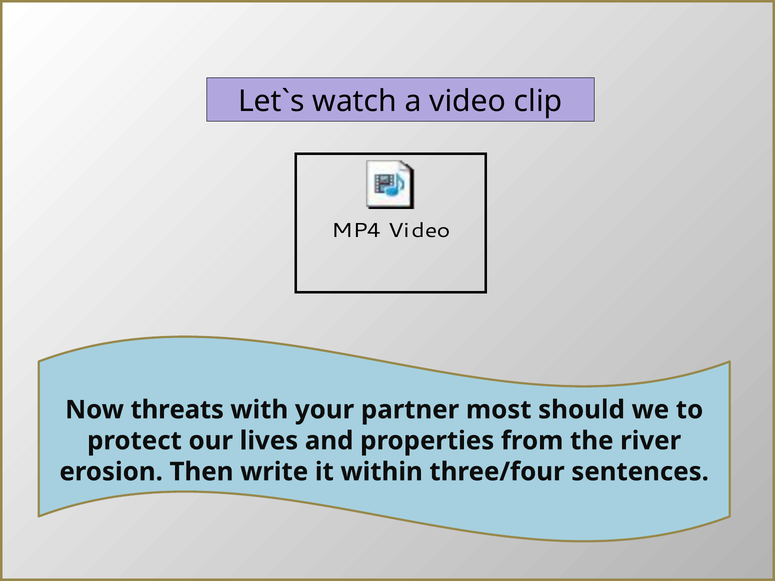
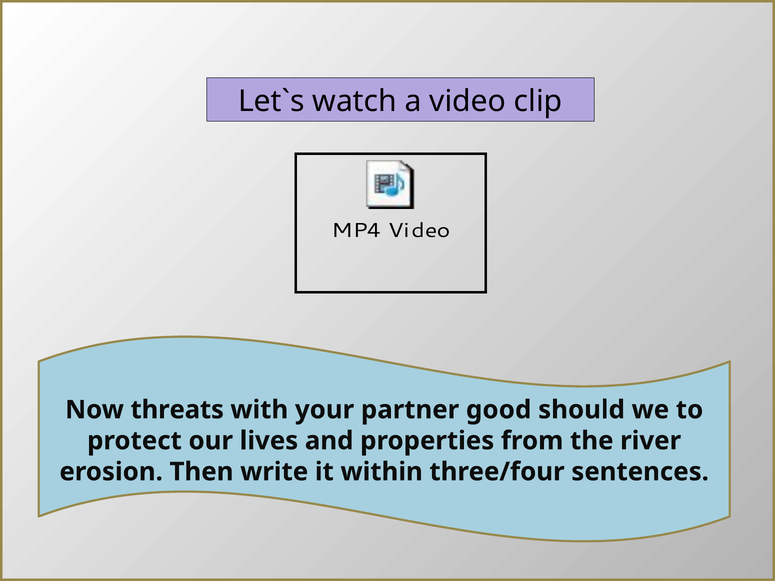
most: most -> good (499, 410)
